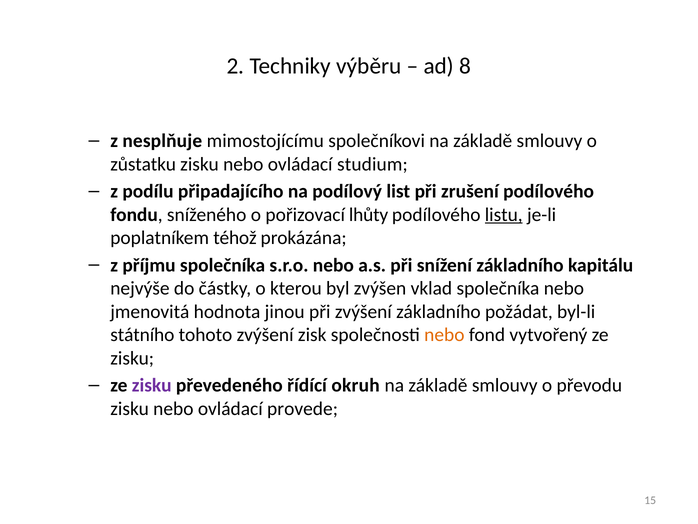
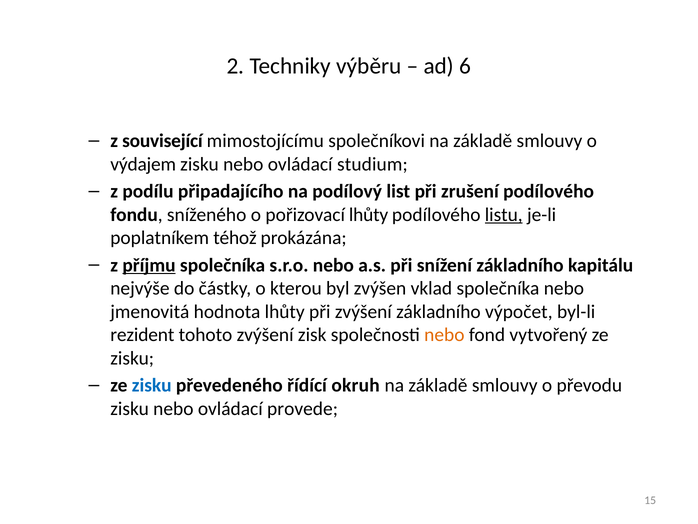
8: 8 -> 6 (465, 66)
nesplňuje: nesplňuje -> související (162, 141)
zůstatku: zůstatku -> výdajem (143, 164)
příjmu underline: none -> present (149, 265)
hodnota jinou: jinou -> lhůty (285, 311)
požádat: požádat -> výpočet (519, 311)
státního: státního -> rezident (142, 335)
zisku colour: purple -> blue (152, 385)
